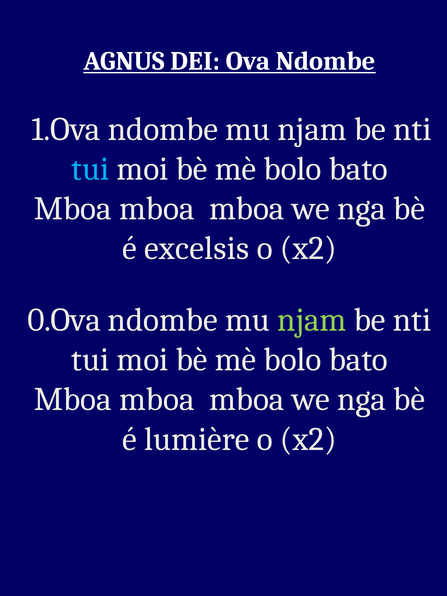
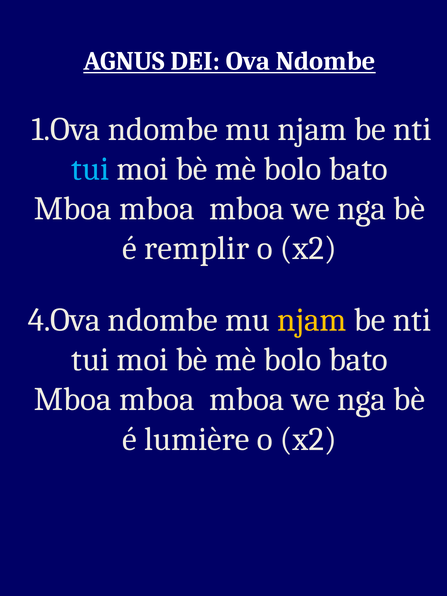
excelsis: excelsis -> remplir (197, 248)
0.Ova: 0.Ova -> 4.Ova (64, 320)
njam colour: light green -> yellow (312, 320)
